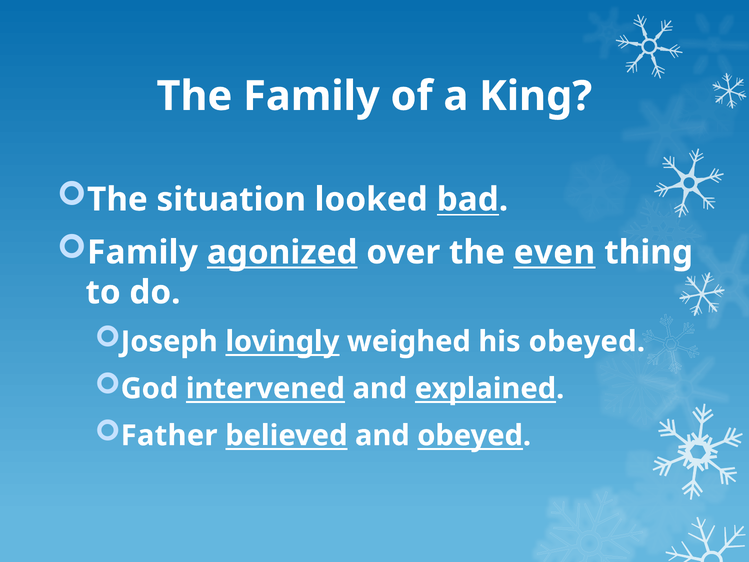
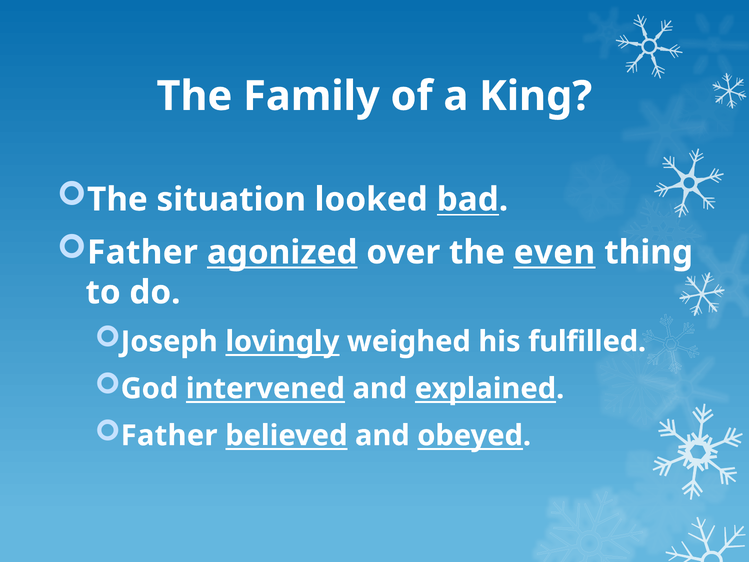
Family: Family -> Father (142, 252)
his obeyed: obeyed -> fulfilled (587, 341)
